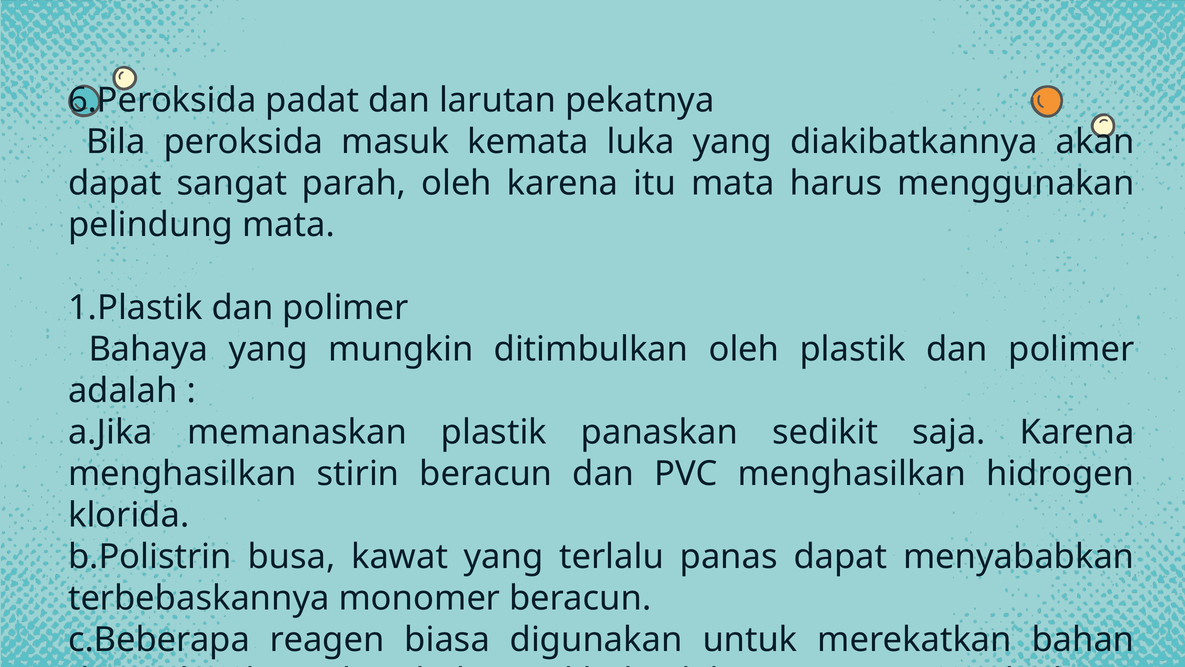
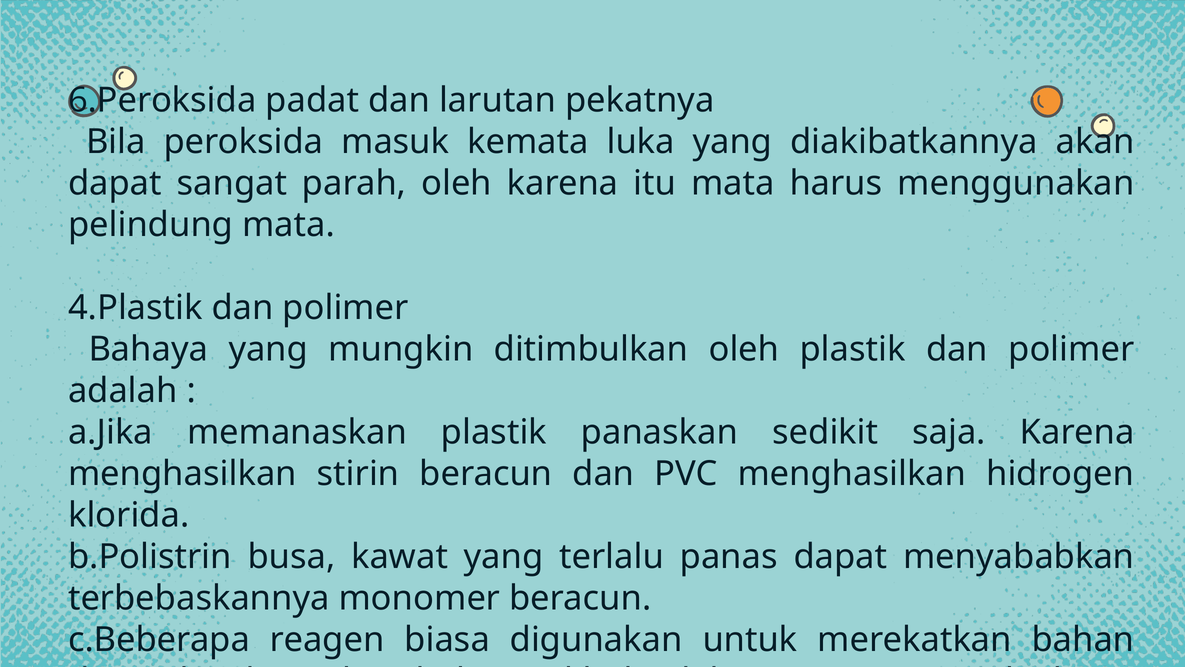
1.Plastik: 1.Plastik -> 4.Plastik (135, 308)
